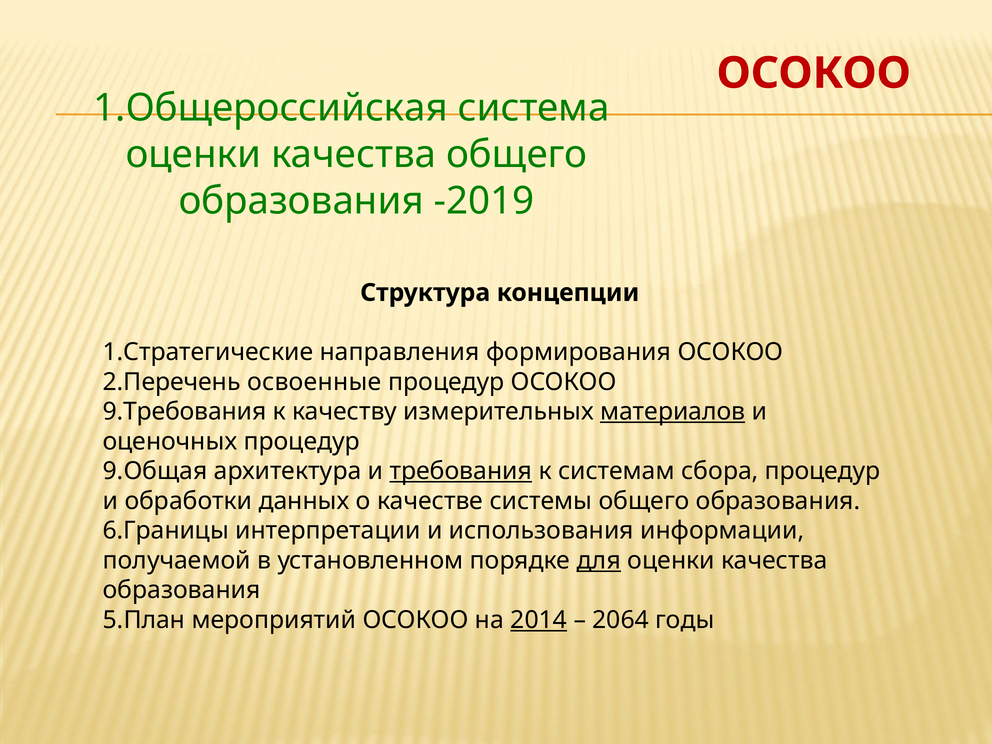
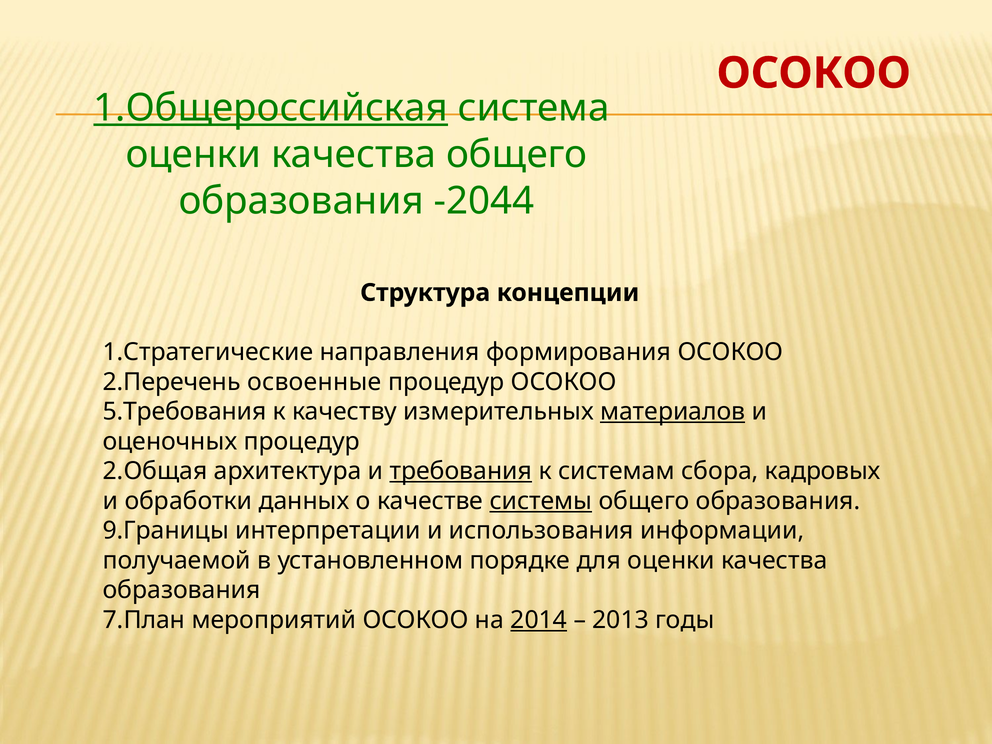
1.Общероссийская underline: none -> present (271, 108)
-2019: -2019 -> -2044 (484, 201)
9.Требования: 9.Требования -> 5.Требования (185, 412)
9.Общая: 9.Общая -> 2.Общая (155, 471)
сбора процедур: процедур -> кадровых (823, 471)
системы underline: none -> present (541, 501)
6.Границы: 6.Границы -> 9.Границы (166, 531)
для underline: present -> none (599, 561)
5.План: 5.План -> 7.План (144, 620)
2064: 2064 -> 2013 (621, 620)
